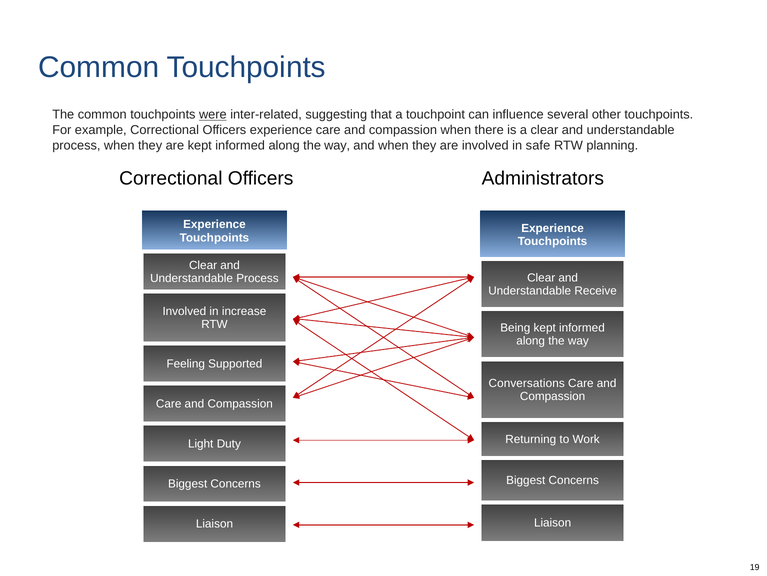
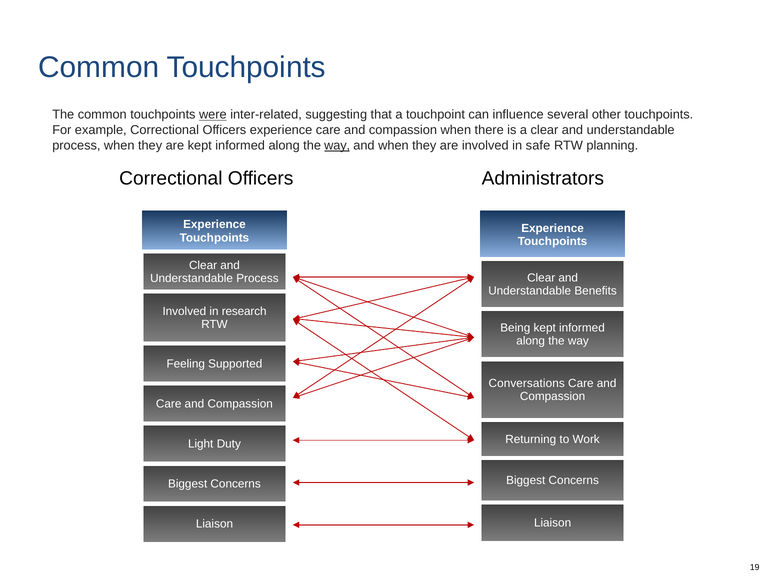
way underline: none -> present (337, 145)
Receive: Receive -> Benefits (596, 290)
increase: increase -> research (244, 311)
